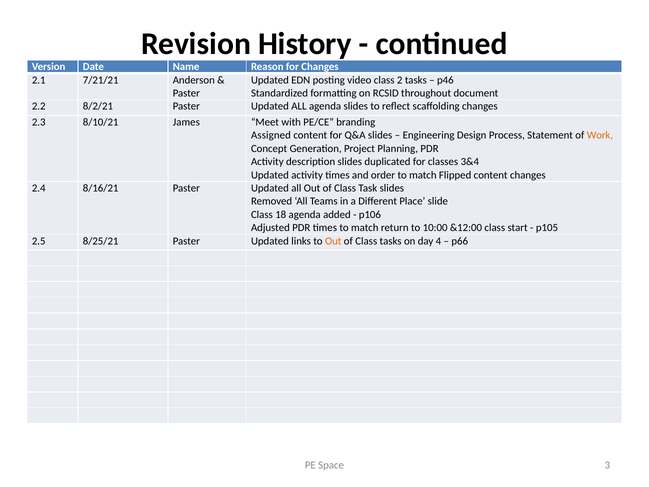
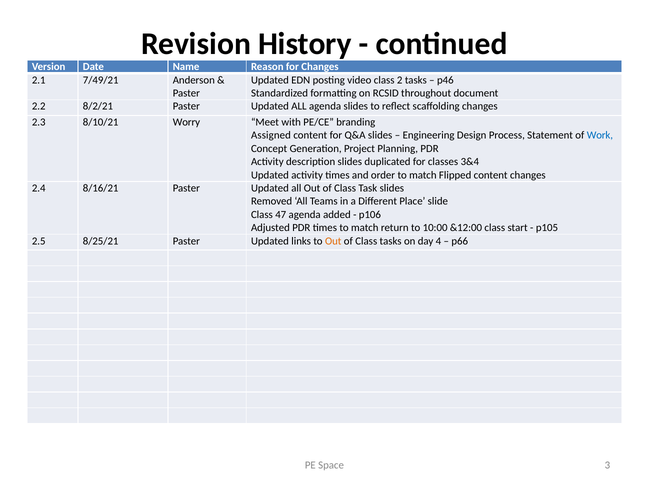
7/21/21: 7/21/21 -> 7/49/21 (101, 80)
James: James -> Worry (186, 122)
Work colour: orange -> blue (600, 135)
18: 18 -> 47 (281, 214)
